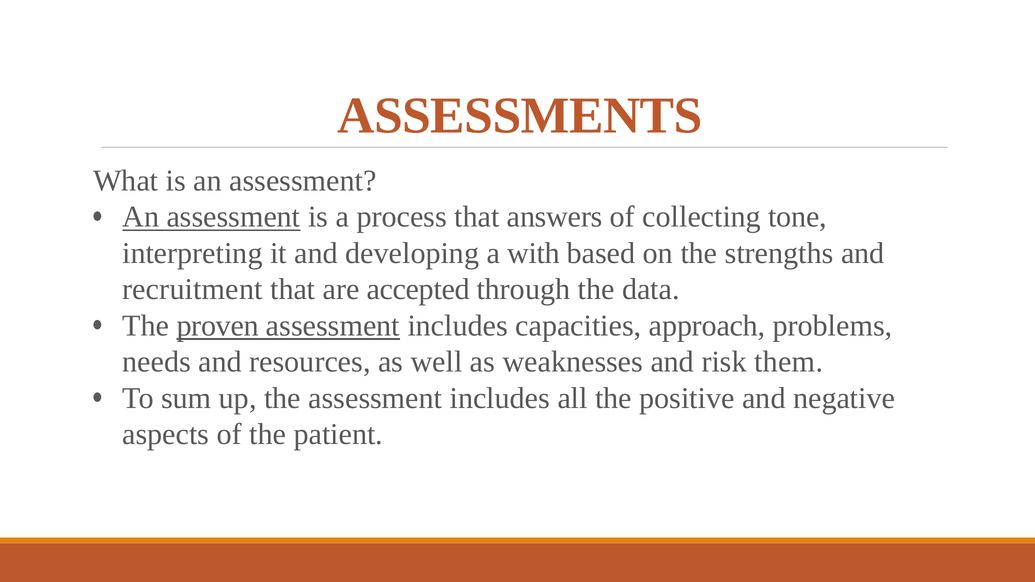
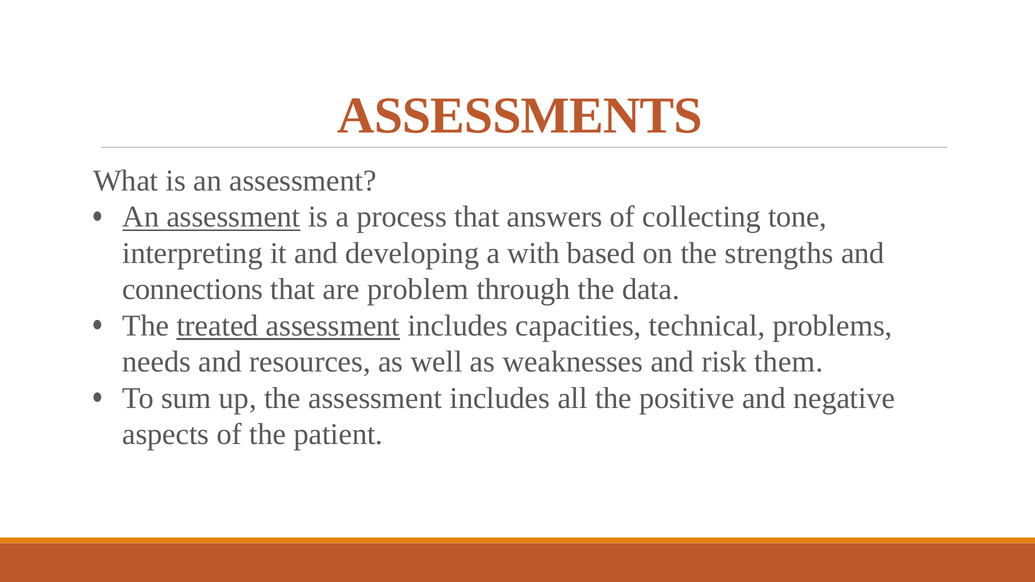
recruitment: recruitment -> connections (193, 290)
accepted: accepted -> problem (418, 290)
proven: proven -> treated (218, 326)
approach: approach -> technical (707, 326)
